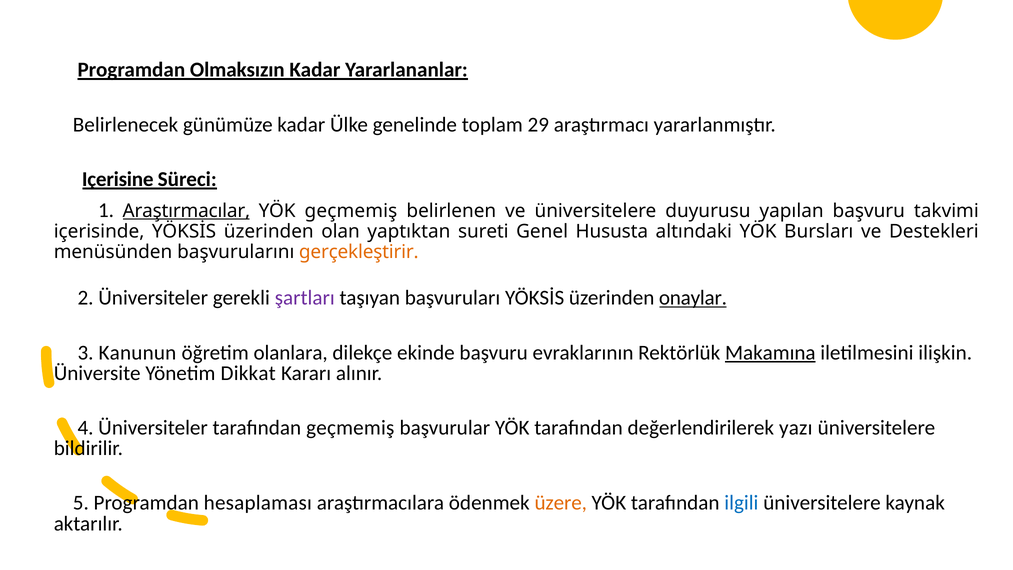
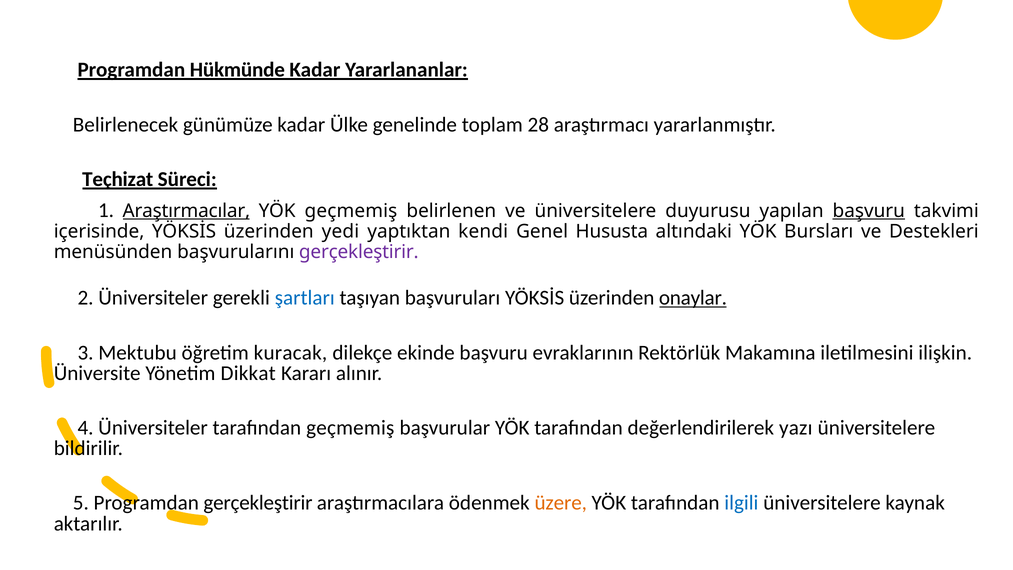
Olmaksızın: Olmaksızın -> Hükmünde (237, 70)
29: 29 -> 28 (538, 125)
Içerisine: Içerisine -> Teçhizat (118, 179)
başvuru underline: none -> present (869, 211)
olan: olan -> yedi (340, 232)
sureti: sureti -> kendi (483, 232)
gerçekleştirir colour: orange -> purple (359, 252)
şartları colour: purple -> blue (305, 298)
Kanunun: Kanunun -> Mektubu (138, 352)
olanlara: olanlara -> kuracak (290, 352)
Makamına underline: present -> none (770, 352)
Programdan hesaplaması: hesaplaması -> gerçekleştirir (258, 503)
